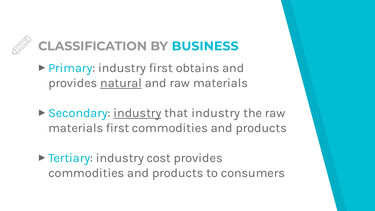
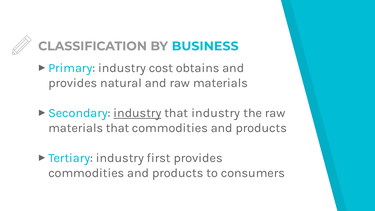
industry first: first -> cost (161, 68)
natural underline: present -> none (121, 83)
materials first: first -> that (118, 128)
cost: cost -> first (159, 158)
